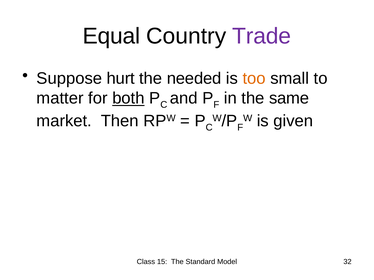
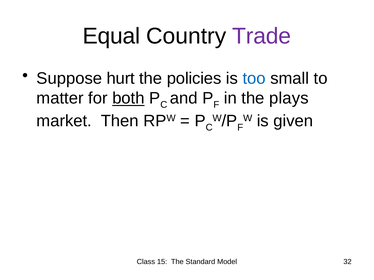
needed: needed -> policies (194, 78)
too colour: orange -> blue (254, 78)
same: same -> plays (289, 98)
